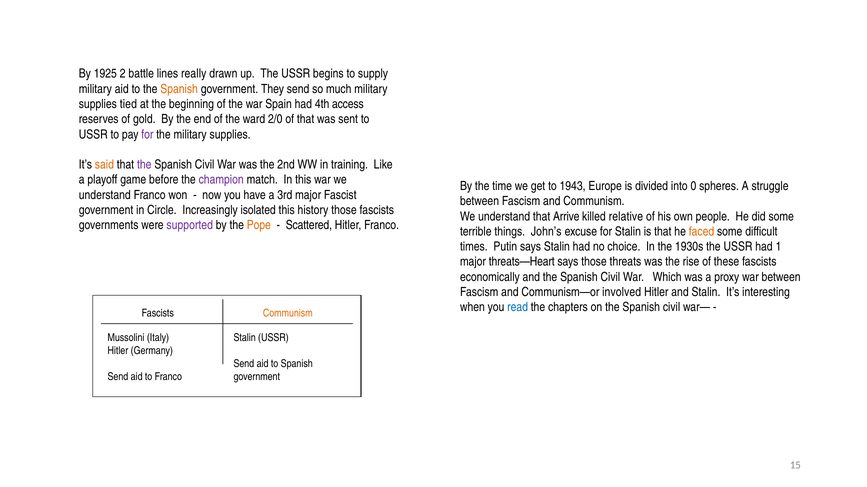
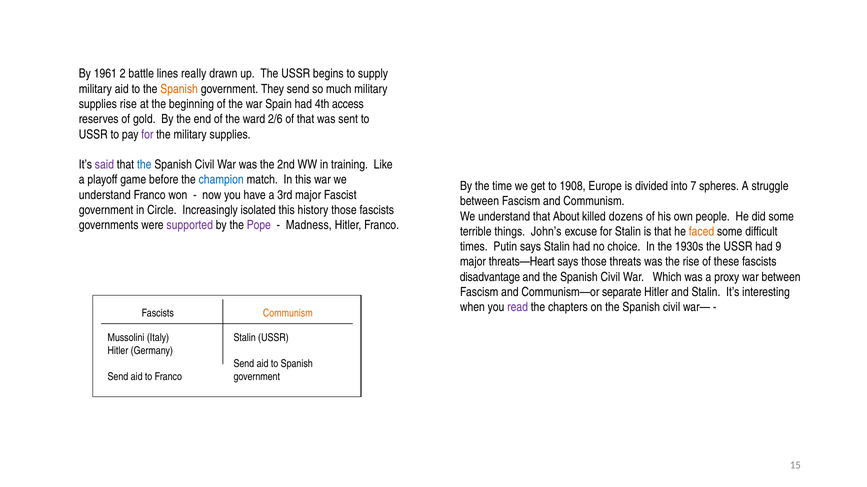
1925: 1925 -> 1961 (105, 74)
supplies tied: tied -> rise (128, 104)
2/0: 2/0 -> 2/6 (275, 119)
said colour: orange -> purple (104, 165)
the colour: purple -> blue (144, 165)
champion colour: purple -> blue (221, 180)
1943: 1943 -> 1908 (573, 186)
0: 0 -> 7 (693, 186)
Arrive: Arrive -> About (566, 217)
relative: relative -> dozens (626, 217)
Pope colour: orange -> purple (259, 226)
Scattered: Scattered -> Madness (309, 226)
1: 1 -> 9 (778, 247)
economically: economically -> disadvantage (490, 277)
involved: involved -> separate (622, 293)
read colour: blue -> purple (518, 308)
